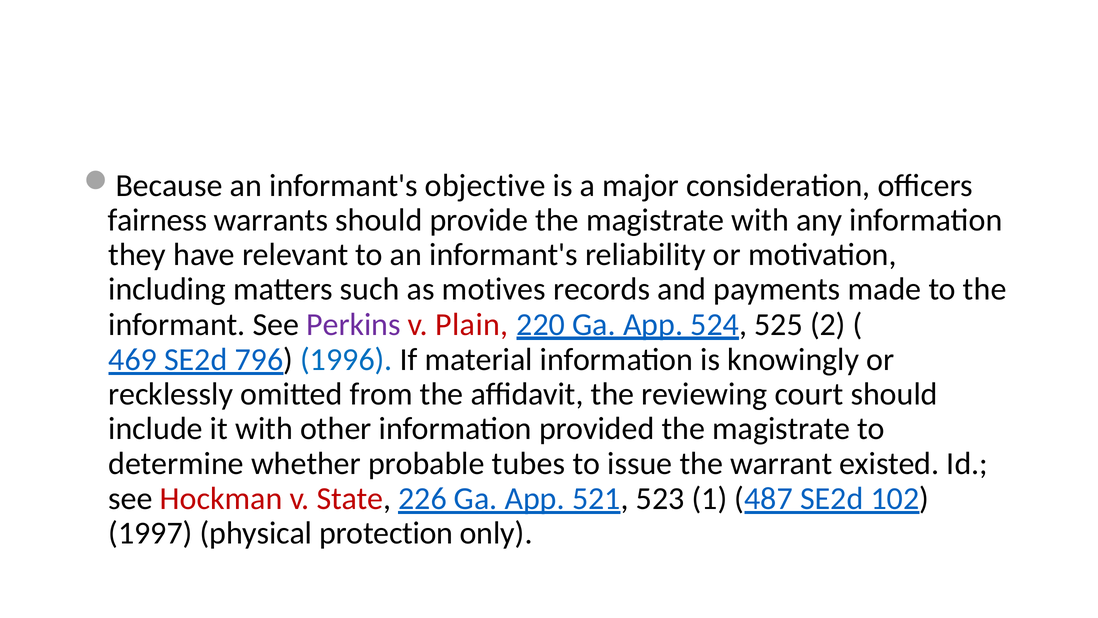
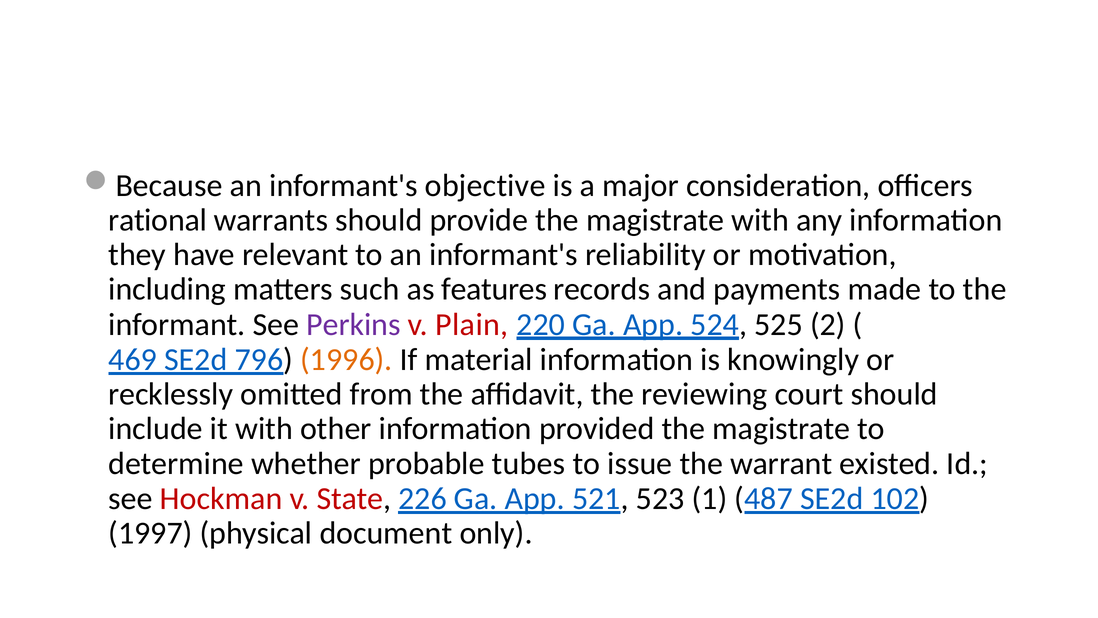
fairness: fairness -> rational (158, 220)
motives: motives -> features (494, 289)
1996 colour: blue -> orange (346, 359)
protection: protection -> document (386, 533)
